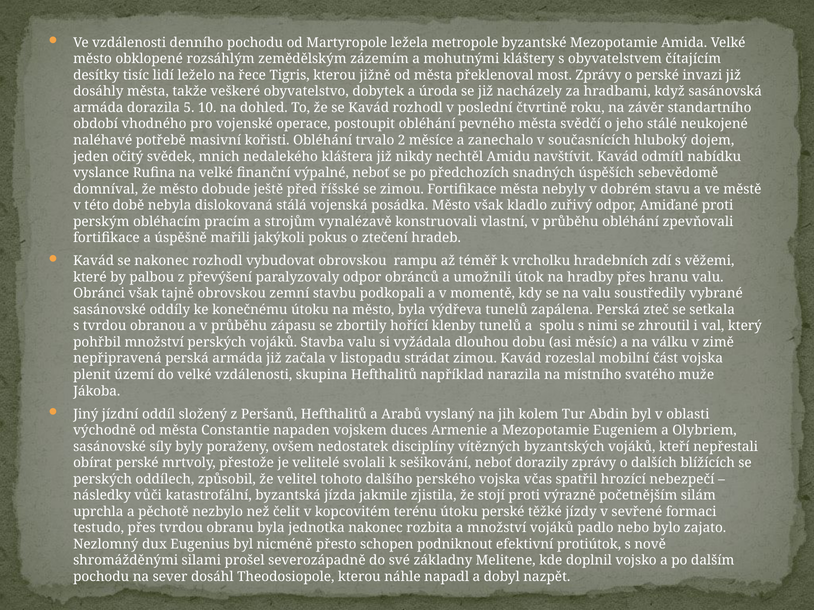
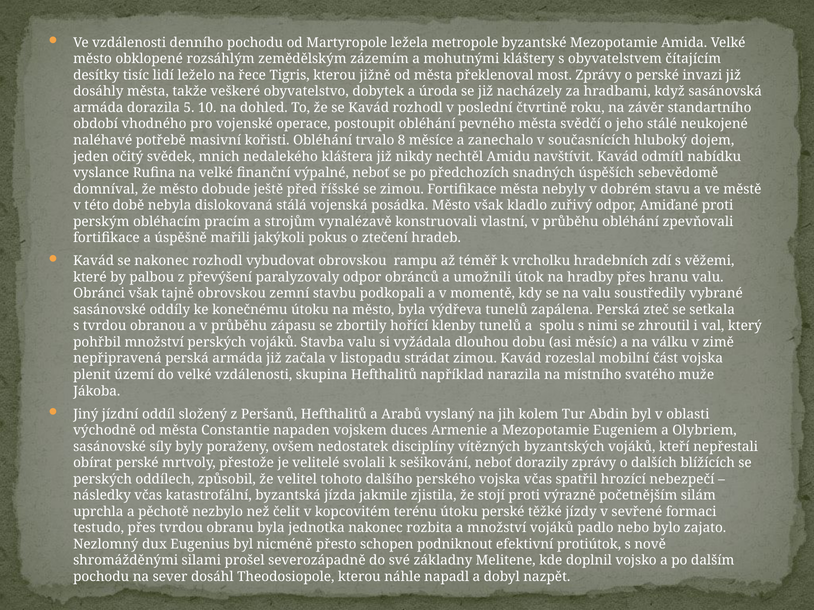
2: 2 -> 8 (402, 140)
následky vůči: vůči -> včas (148, 496)
